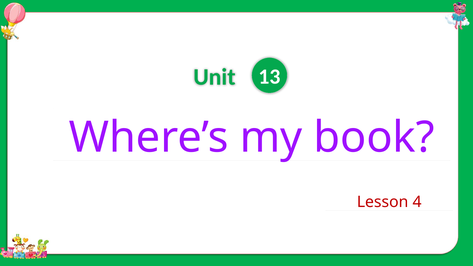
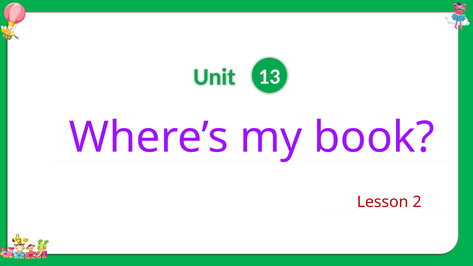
4: 4 -> 2 (417, 202)
